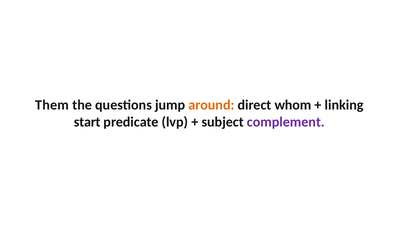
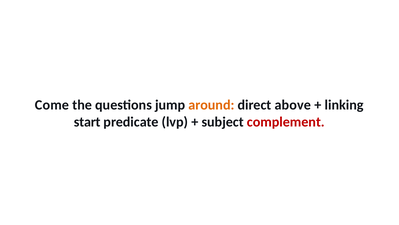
Them: Them -> Come (52, 105)
whom: whom -> above (293, 105)
complement colour: purple -> red (286, 122)
